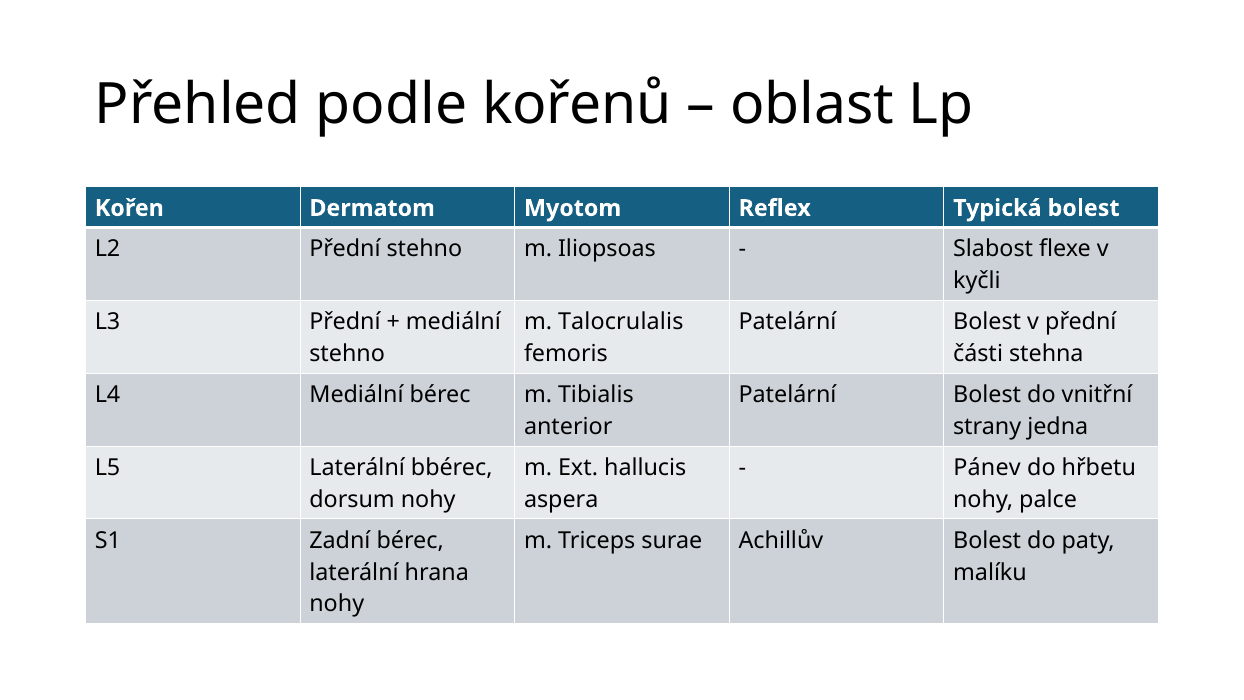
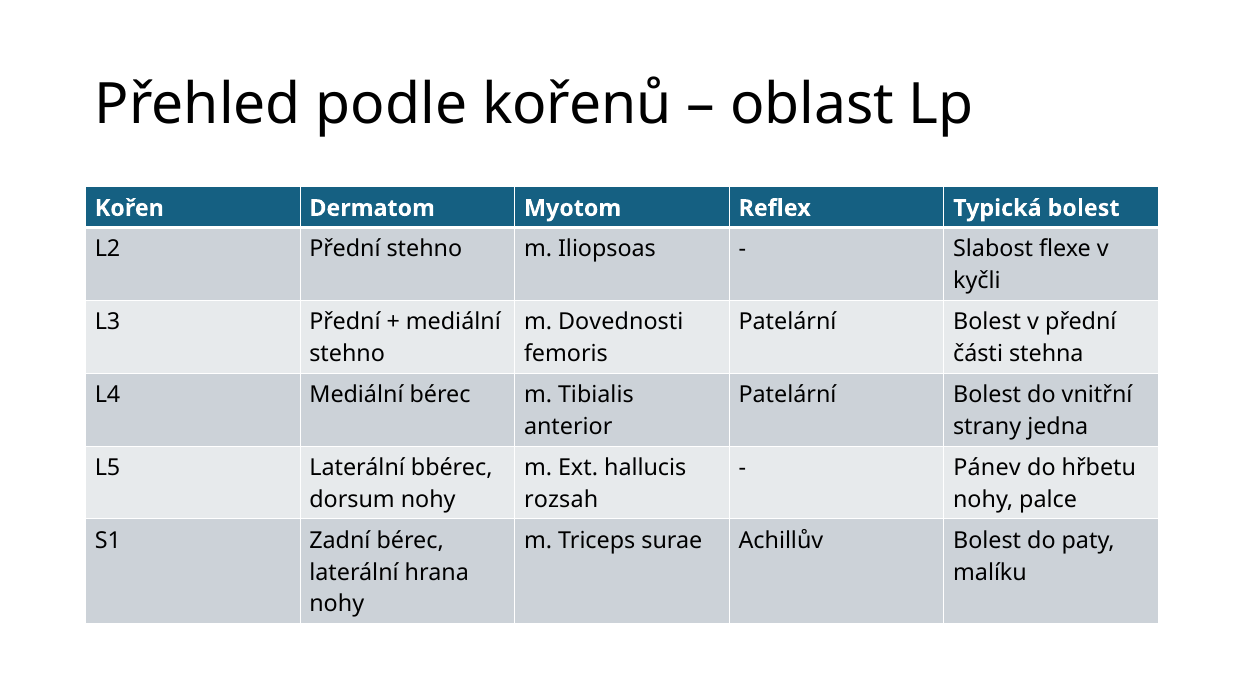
Talocrulalis: Talocrulalis -> Dovednosti (621, 322)
aspera: aspera -> rozsah (561, 499)
